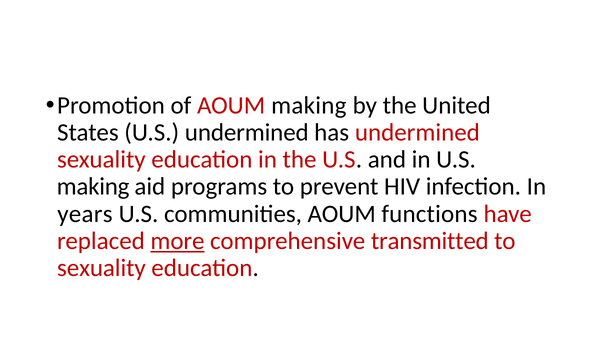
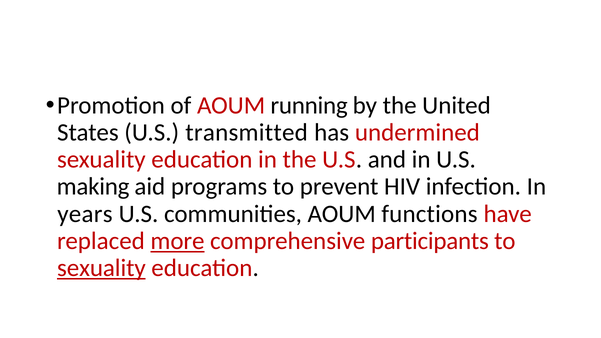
AOUM making: making -> running (309, 106)
U.S undermined: undermined -> transmitted (247, 133)
transmitted: transmitted -> participants (430, 241)
sexuality underline: none -> present (101, 268)
